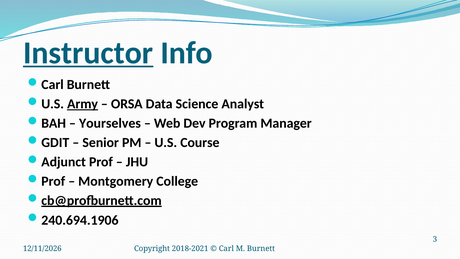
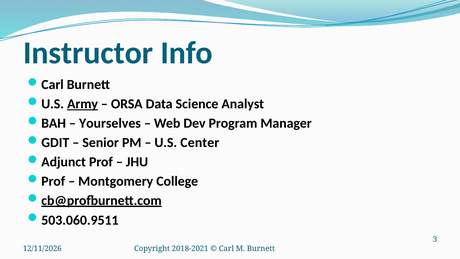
Instructor underline: present -> none (88, 53)
Course: Course -> Center (200, 142)
240.694.1906: 240.694.1906 -> 503.060.9511 (80, 220)
